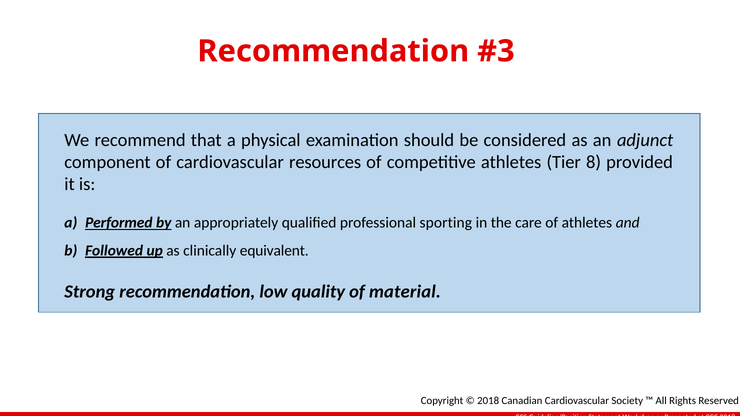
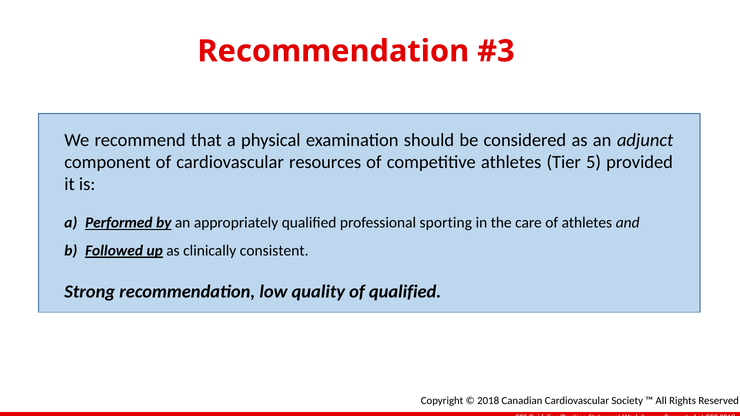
8: 8 -> 5 (594, 162)
equivalent: equivalent -> consistent (274, 251)
of material: material -> qualified (405, 292)
